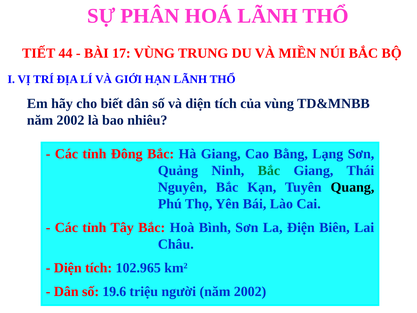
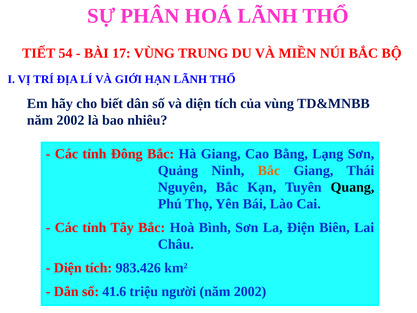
44: 44 -> 54 (66, 53)
Bắc colour: green -> orange (269, 171)
102.965: 102.965 -> 983.426 (138, 268)
19.6: 19.6 -> 41.6 (114, 291)
